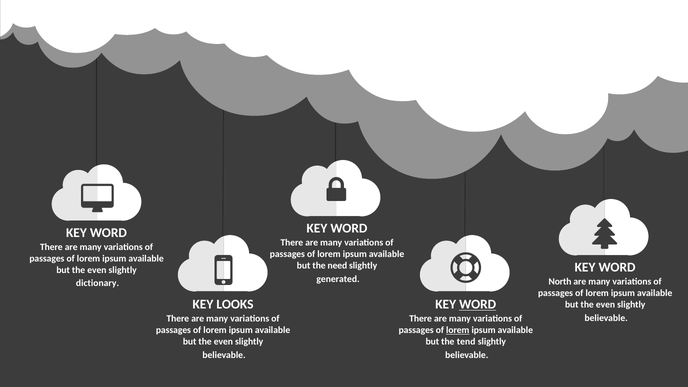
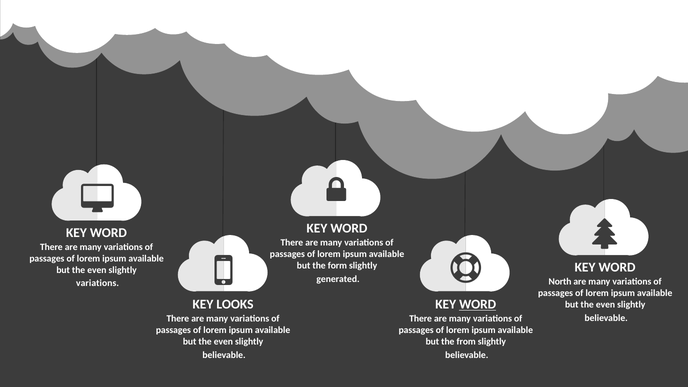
need: need -> form (337, 266)
dictionary: dictionary -> variations (98, 283)
lorem underline: present -> none (458, 330)
tend: tend -> from (466, 342)
